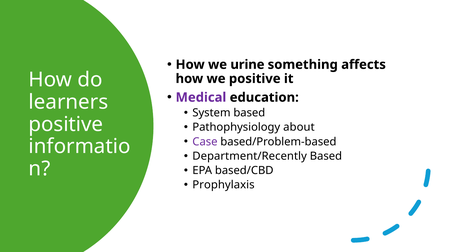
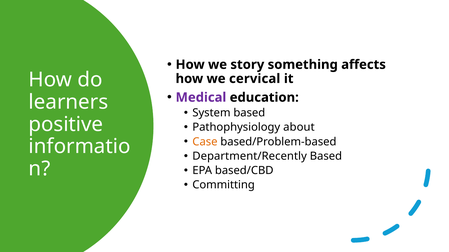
urine: urine -> story (247, 65)
we positive: positive -> cervical (255, 79)
Case colour: purple -> orange (205, 142)
Prophylaxis: Prophylaxis -> Committing (224, 185)
